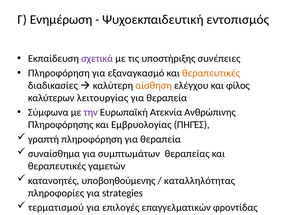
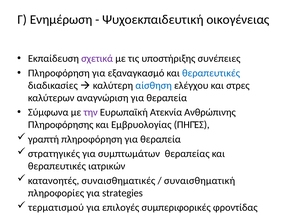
εντοπισμός: εντοπισμός -> οικογένειας (238, 20)
θεραπευτικές colour: orange -> blue (211, 73)
αίσθηση colour: orange -> blue (154, 86)
φίλος: φίλος -> στρες (238, 86)
λειτουργίας: λειτουργίας -> αναγνώριση (103, 98)
συναίσθημα: συναίσθημα -> στρατηγικές (54, 154)
γαμετών: γαμετών -> ιατρικών (107, 166)
υποβοηθούμενης: υποβοηθούμενης -> συναισθηματικές (118, 181)
καταλληλότητας: καταλληλότητας -> συναισθηματική (200, 181)
επαγγελματικών: επαγγελματικών -> συμπεριφορικές (176, 208)
